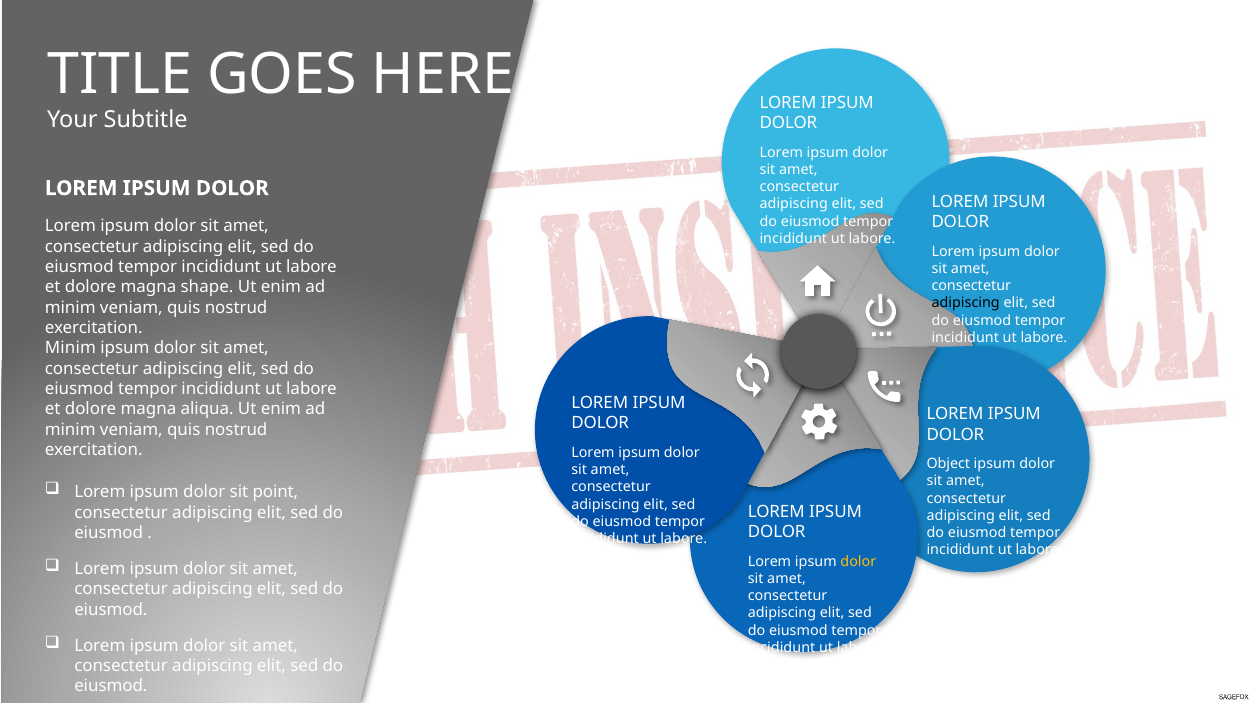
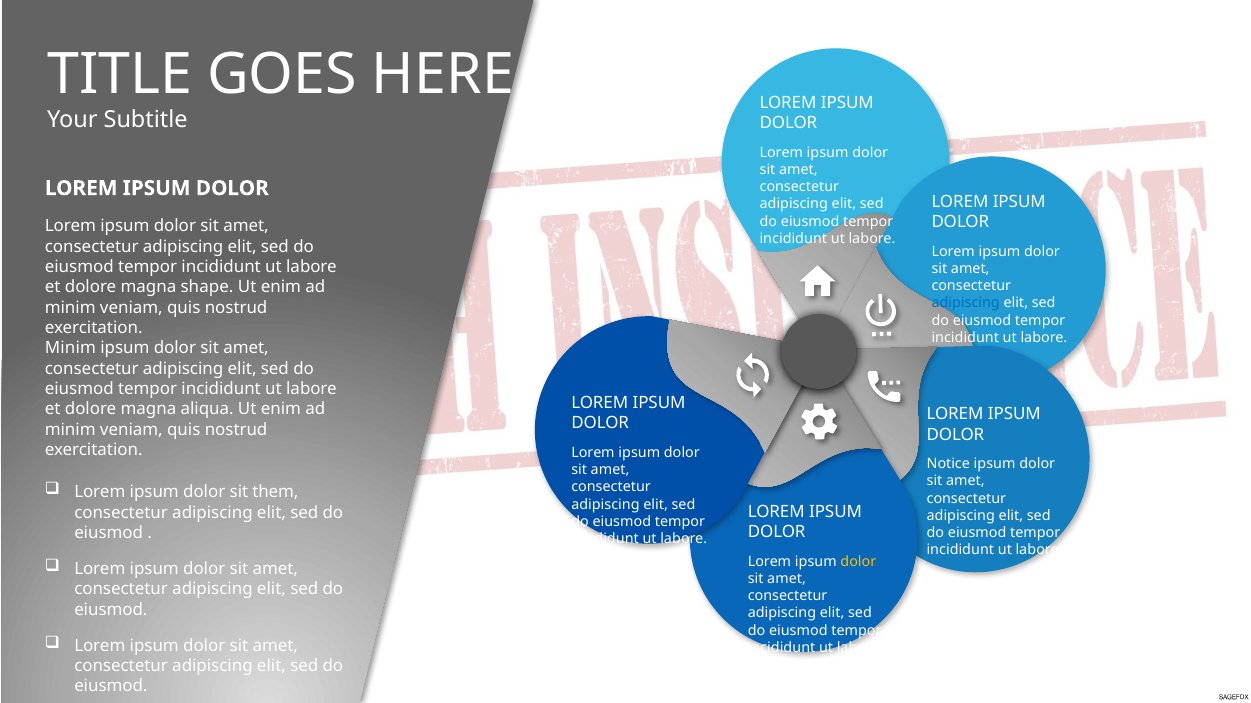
adipiscing colour: black -> blue (966, 303)
Object: Object -> Notice (948, 465)
point: point -> them (275, 493)
